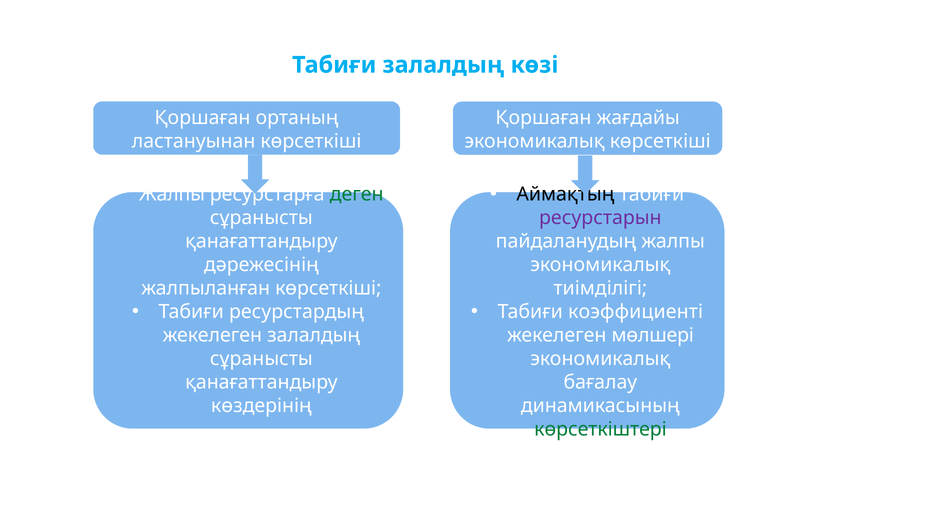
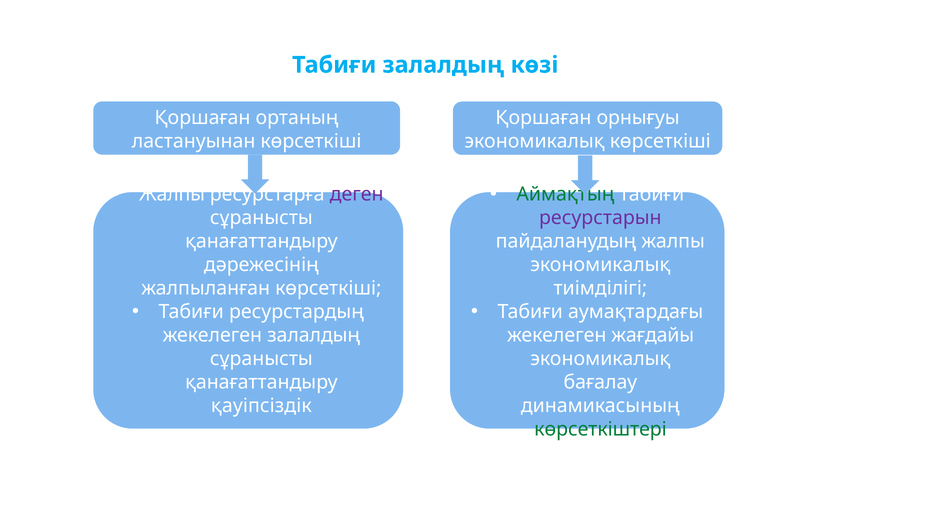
жағдайы: жағдайы -> орнығуы (638, 118)
деген colour: green -> purple (357, 194)
Аймақтың colour: black -> green (566, 194)
коэффициенті: коэффициенті -> аумақтардағы (636, 312)
мөлшері: мөлшері -> жағдайы (653, 335)
көздерінің: көздерінің -> қауіпсіздік (261, 405)
